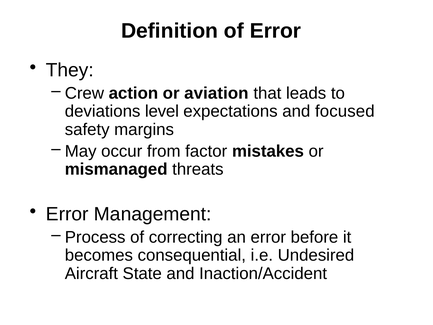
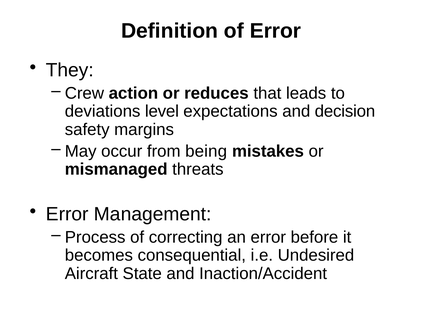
aviation: aviation -> reduces (216, 93)
focused: focused -> decision (345, 111)
factor: factor -> being (206, 151)
